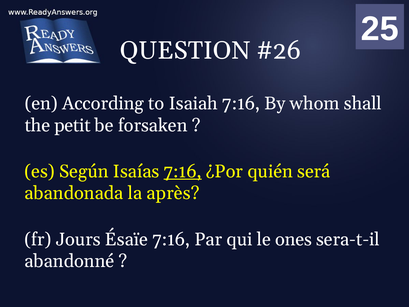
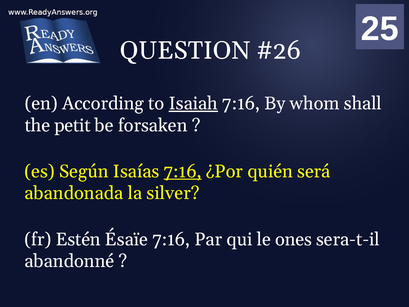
Isaiah underline: none -> present (193, 103)
après: après -> silver (173, 193)
Jours: Jours -> Estén (78, 239)
